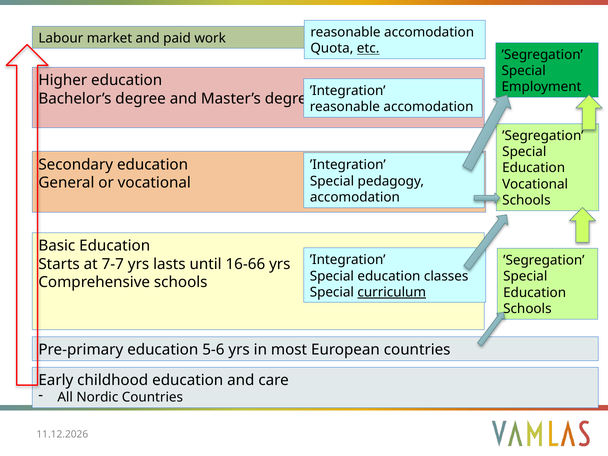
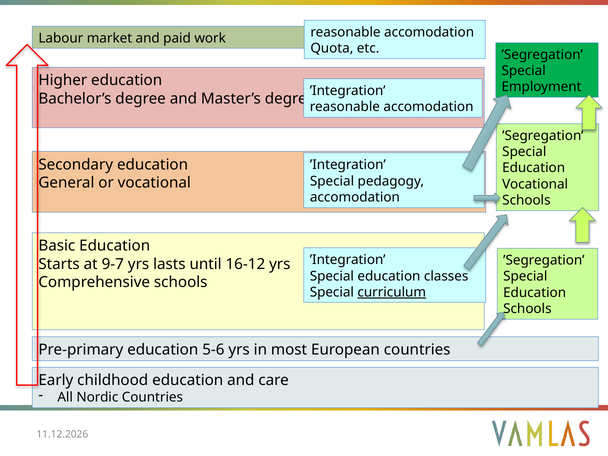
etc underline: present -> none (368, 48)
7-7: 7-7 -> 9-7 (113, 264)
16-66: 16-66 -> 16-12 (245, 264)
